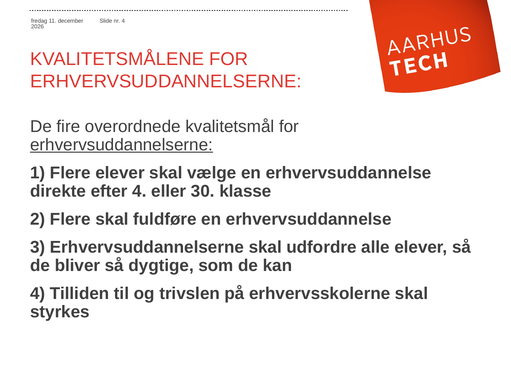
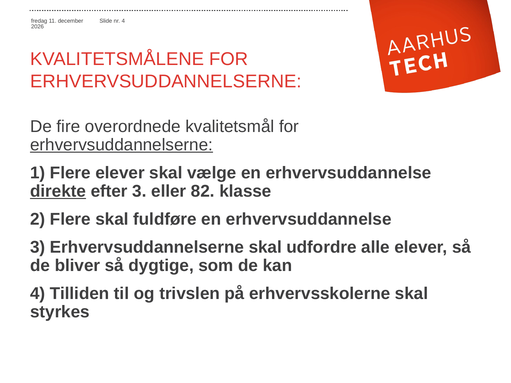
direkte underline: none -> present (58, 191)
efter 4: 4 -> 3 (139, 191)
30: 30 -> 82 (203, 191)
